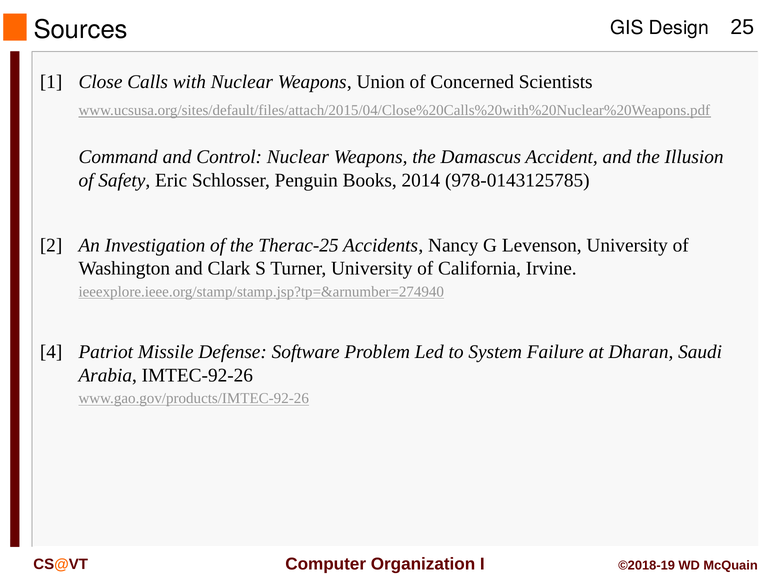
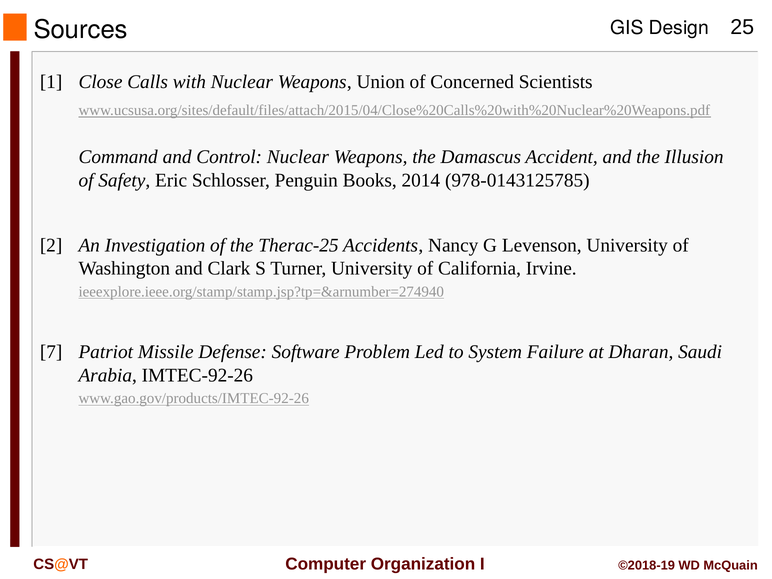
4: 4 -> 7 (51, 352)
